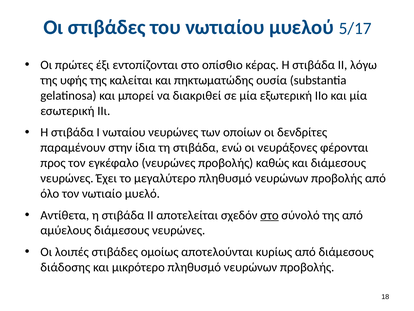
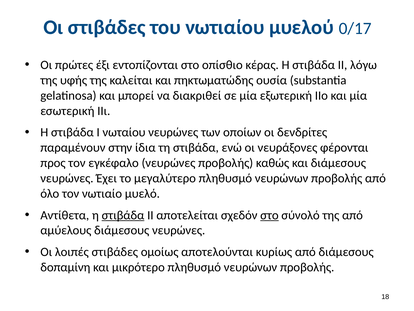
5/17: 5/17 -> 0/17 (355, 28)
στιβάδα underline: none -> present (123, 215)
διάδοσης: διάδοσης -> δοπαμίνη (65, 267)
